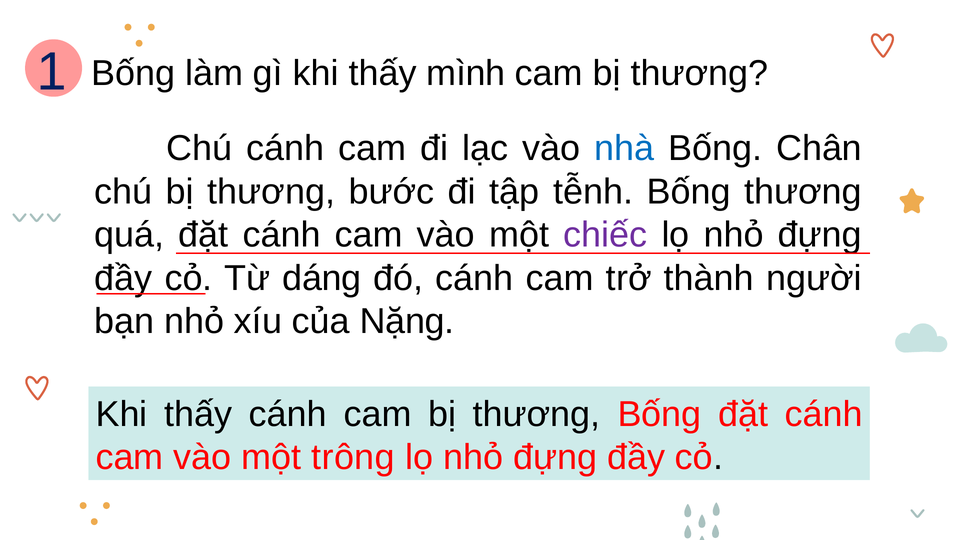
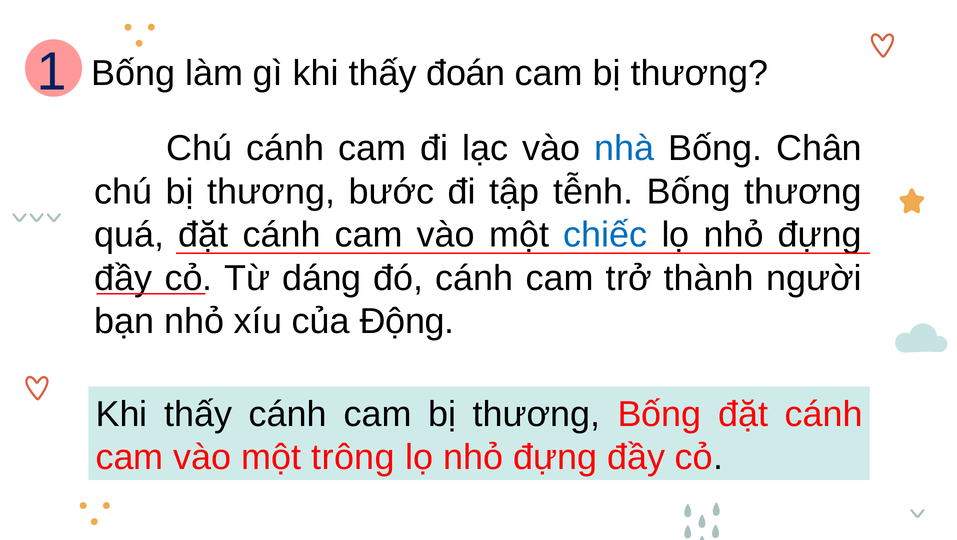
mình: mình -> đoán (466, 73)
chiếc colour: purple -> blue (605, 235)
Nặng: Nặng -> Động (407, 321)
